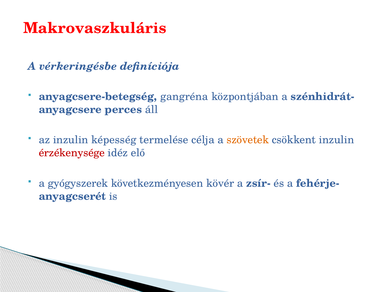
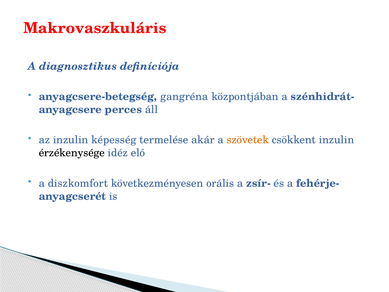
vérkeringésbe: vérkeringésbe -> diagnosztikus (78, 66)
célja: célja -> akár (203, 140)
érzékenysége colour: red -> black (72, 153)
gyógyszerek: gyógyszerek -> diszkomfort (78, 183)
kövér: kövér -> orális (220, 183)
